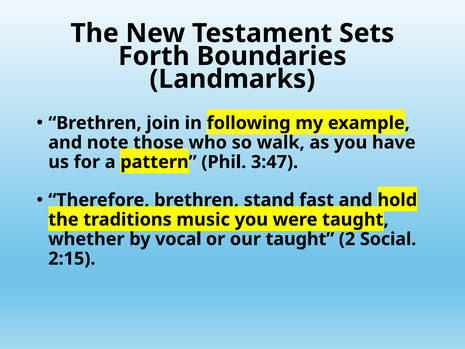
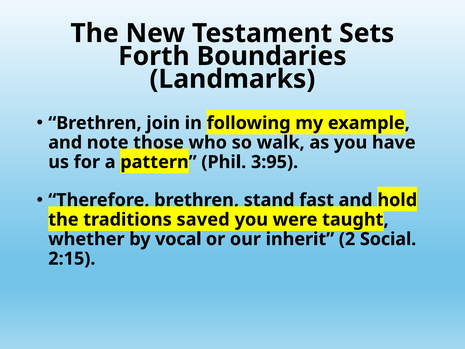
3:47: 3:47 -> 3:95 (275, 162)
music: music -> saved (203, 219)
our taught: taught -> inherit (300, 239)
